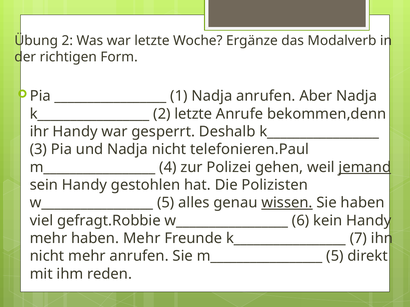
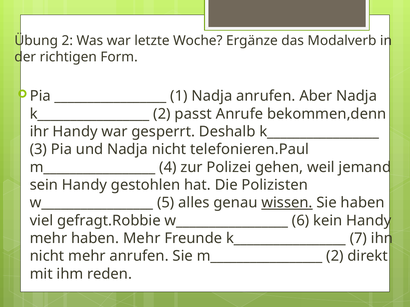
2 letzte: letzte -> passt (193, 114)
jemand underline: present -> none (365, 167)
m_________________ 5: 5 -> 2 (335, 256)
